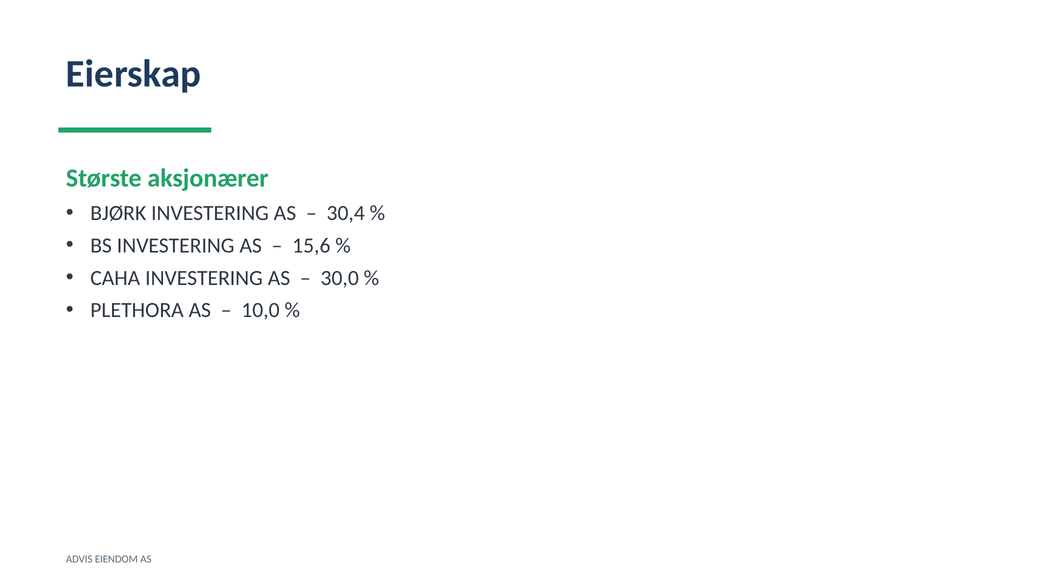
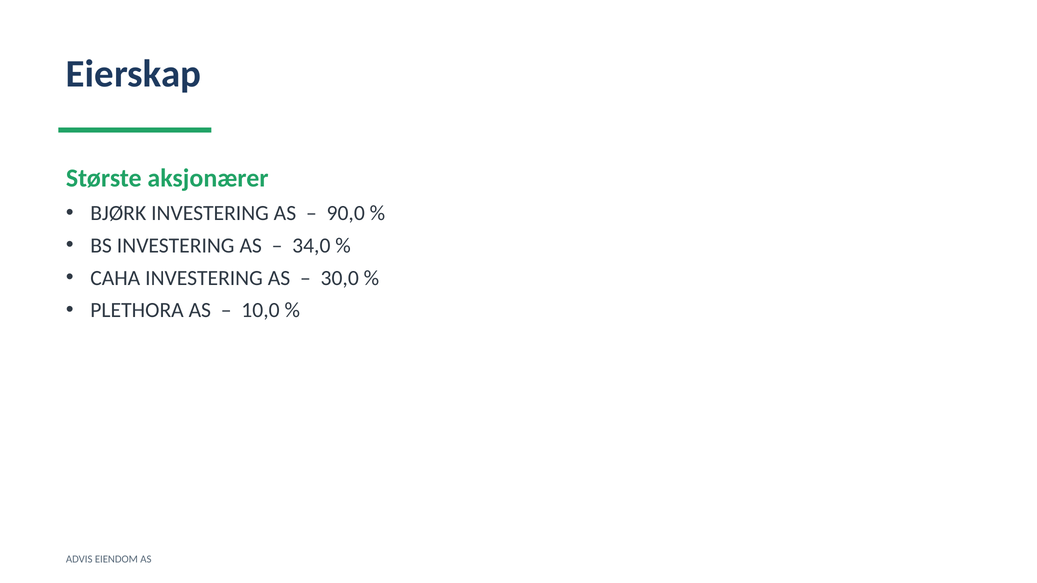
30,4: 30,4 -> 90,0 (346, 213)
15,6: 15,6 -> 34,0 (311, 246)
